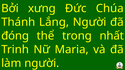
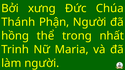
Lắng: Lắng -> Phận (54, 22)
đóng: đóng -> hồng (15, 36)
